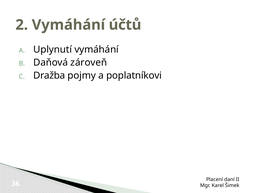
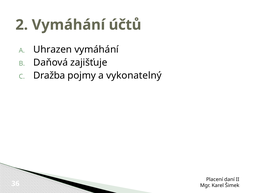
Uplynutí: Uplynutí -> Uhrazen (53, 50)
zároveň: zároveň -> zajišťuje (89, 63)
poplatníkovi: poplatníkovi -> vykonatelný (134, 76)
